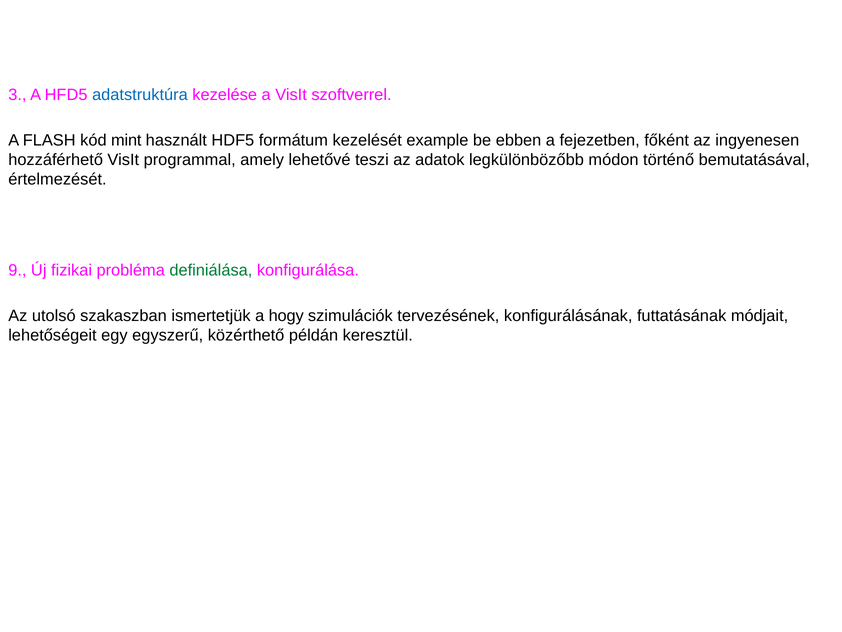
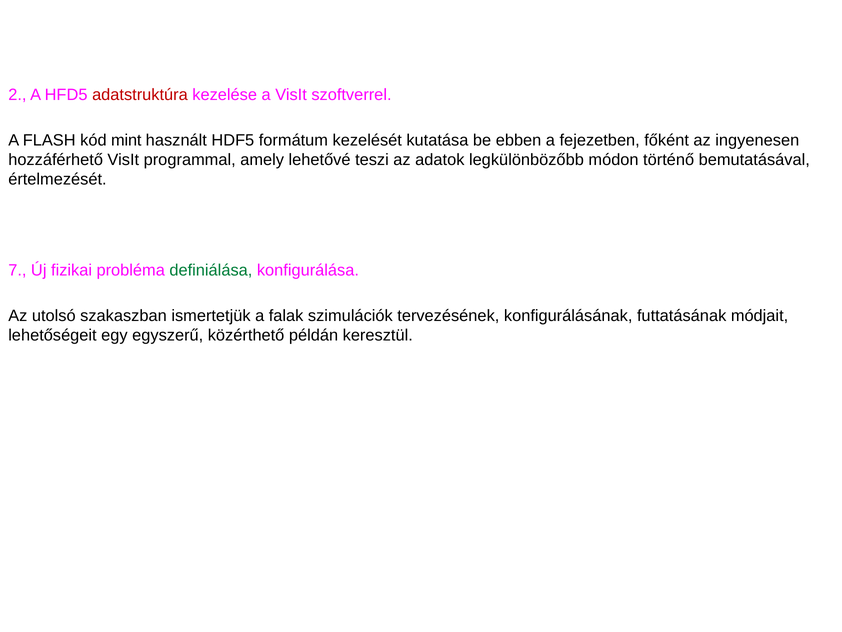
3: 3 -> 2 (17, 95)
adatstruktúra colour: blue -> red (140, 95)
example: example -> kutatása (437, 140)
9: 9 -> 7 (17, 270)
hogy: hogy -> falak (286, 315)
